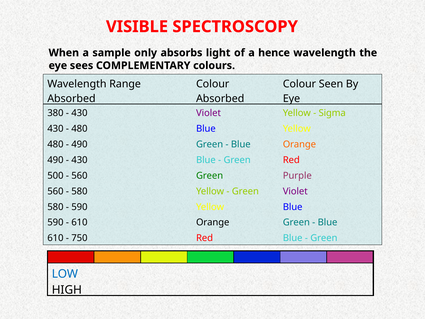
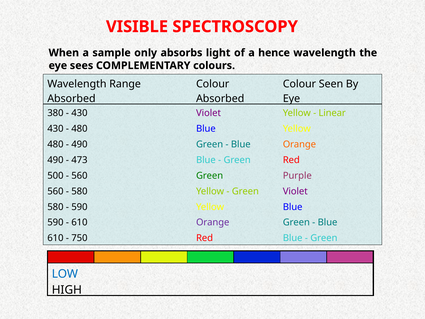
Sigma: Sigma -> Linear (332, 113)
430: 430 -> 473 (79, 160)
Orange colour: black -> purple (213, 222)
